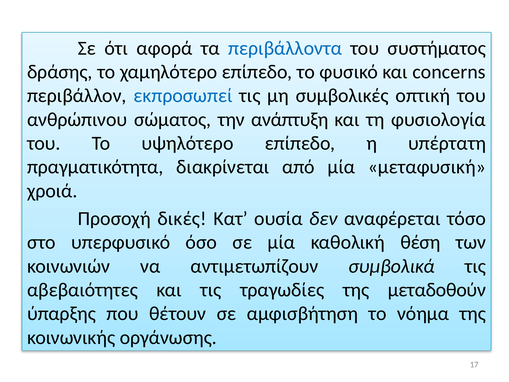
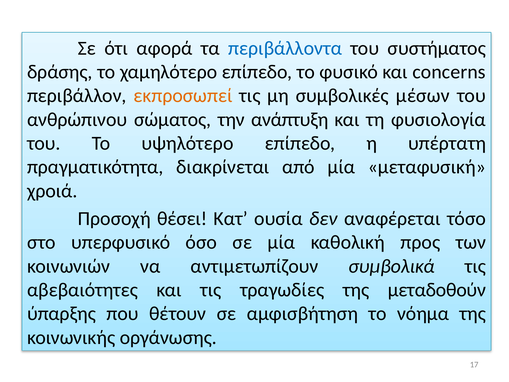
εκπροσωπεί colour: blue -> orange (183, 96)
οπτική: οπτική -> μέσων (423, 96)
δικές: δικές -> θέσει (182, 218)
θέση: θέση -> προς (420, 242)
